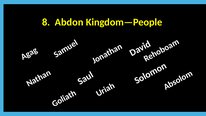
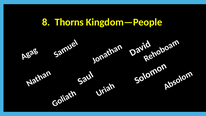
Abdon: Abdon -> Thorns (69, 22)
